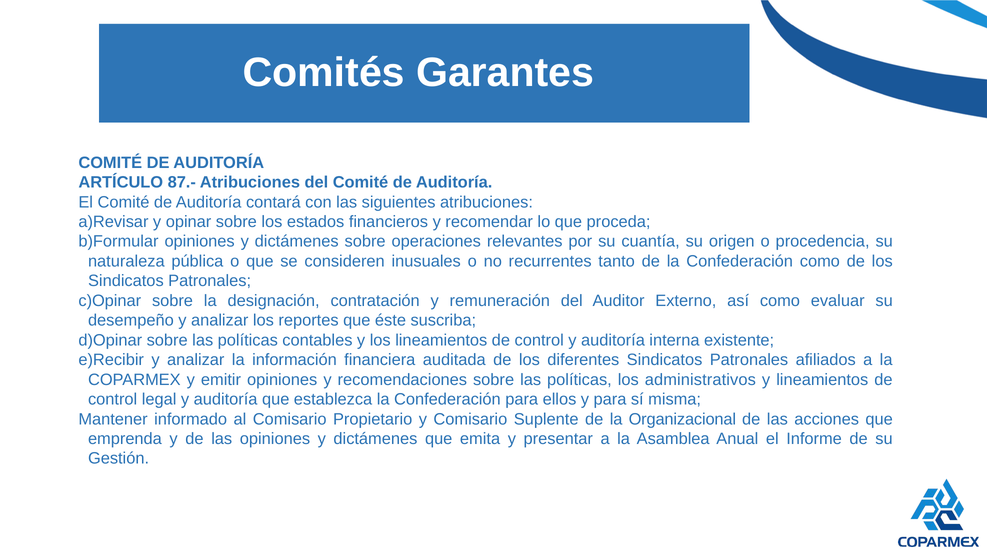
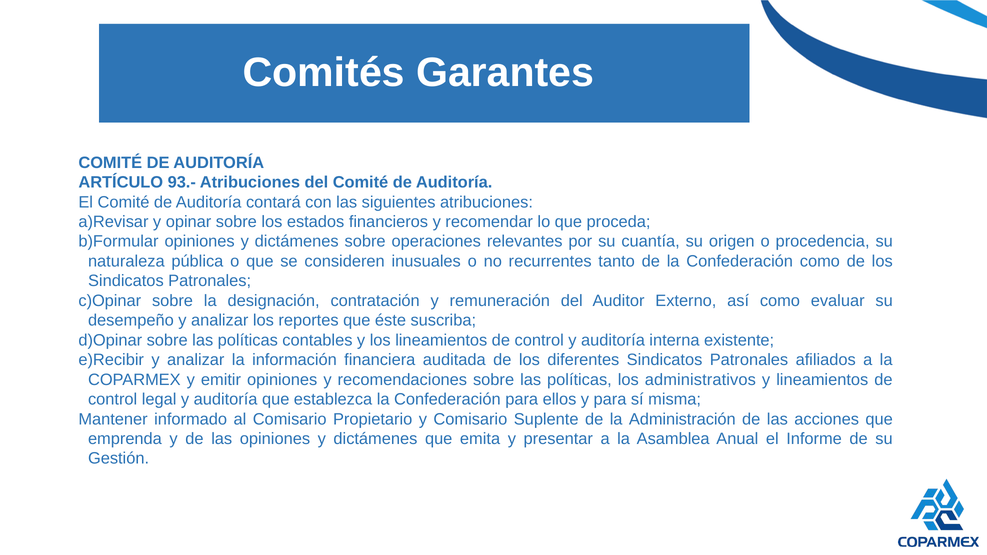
87.-: 87.- -> 93.- (182, 182)
Organizacional: Organizacional -> Administración (682, 419)
